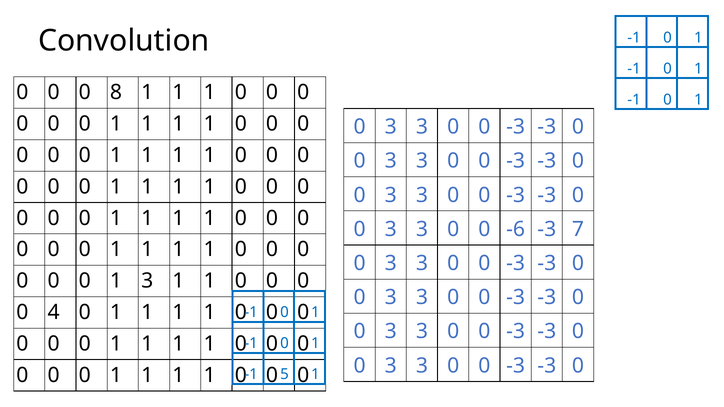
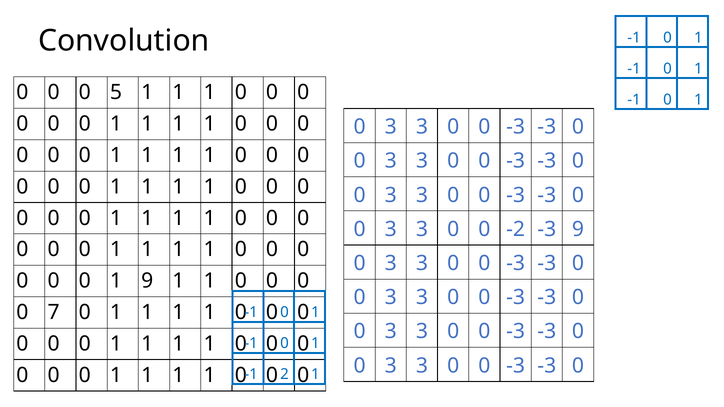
8: 8 -> 5 (116, 92)
-6: -6 -> -2 (516, 229)
-3 7: 7 -> 9 (578, 229)
1 3: 3 -> 9 (147, 281)
4: 4 -> 7 (54, 312)
5: 5 -> 2 (285, 375)
